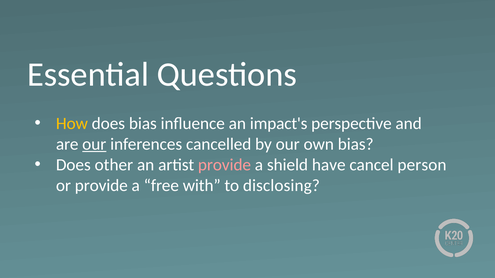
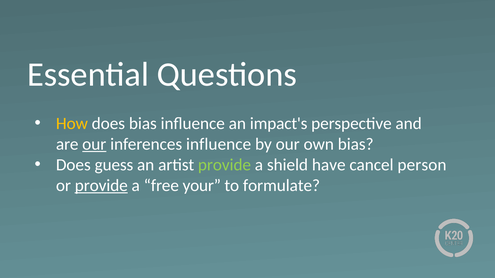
inferences cancelled: cancelled -> influence (219, 144)
other: other -> guess (114, 165)
provide colour: pink -> light green (225, 165)
provide underline: none -> present (101, 186)
with: with -> your (202, 186)
disclosing: disclosing -> formulate (281, 186)
